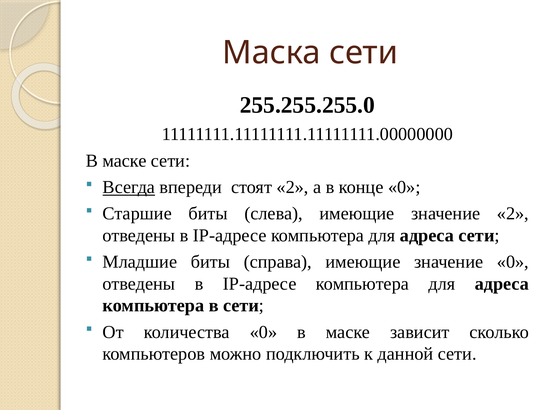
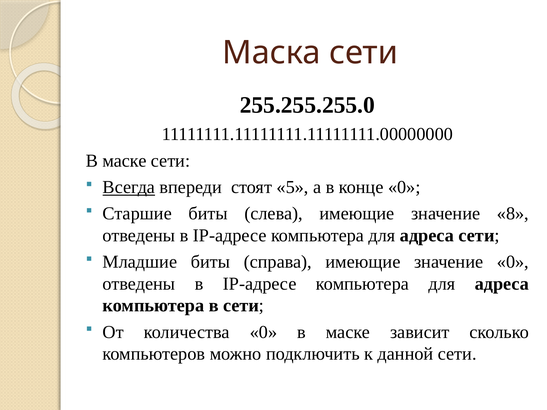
стоят 2: 2 -> 5 (293, 187)
значение 2: 2 -> 8 (513, 214)
